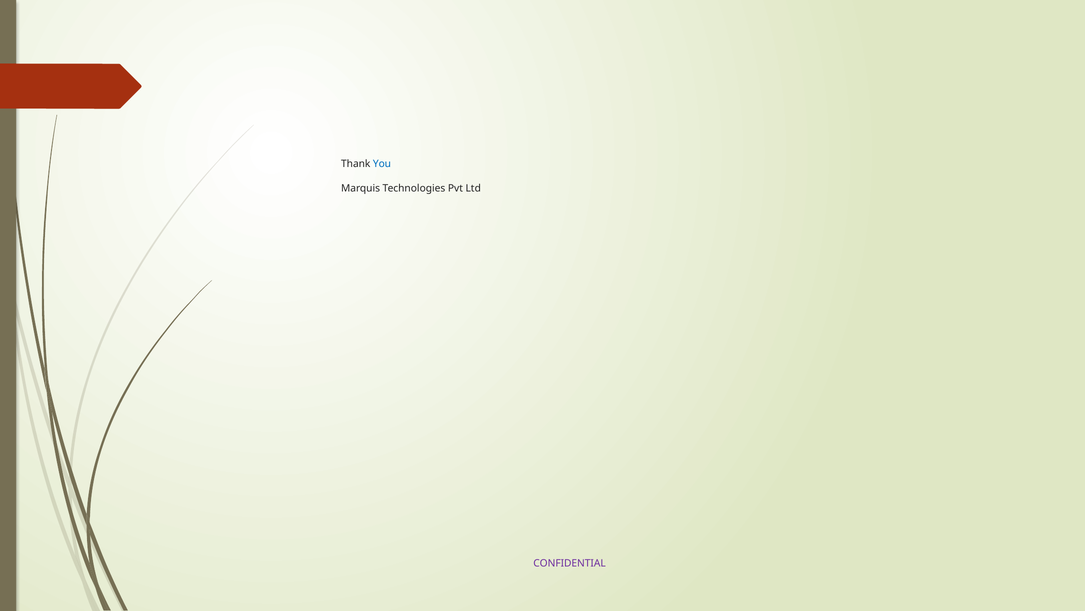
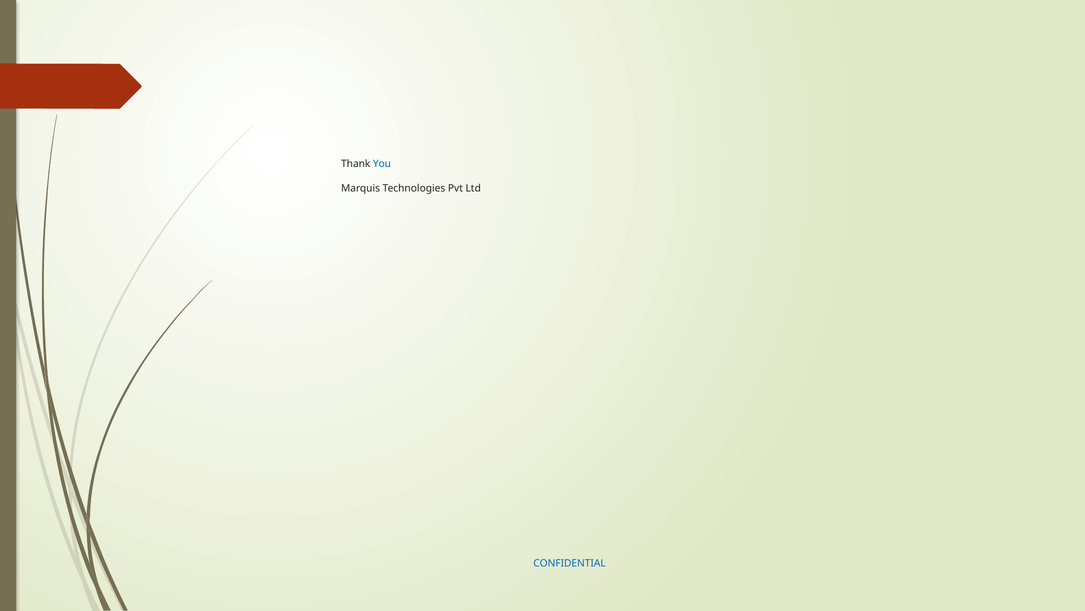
CONFIDENTIAL colour: purple -> blue (570, 563)
